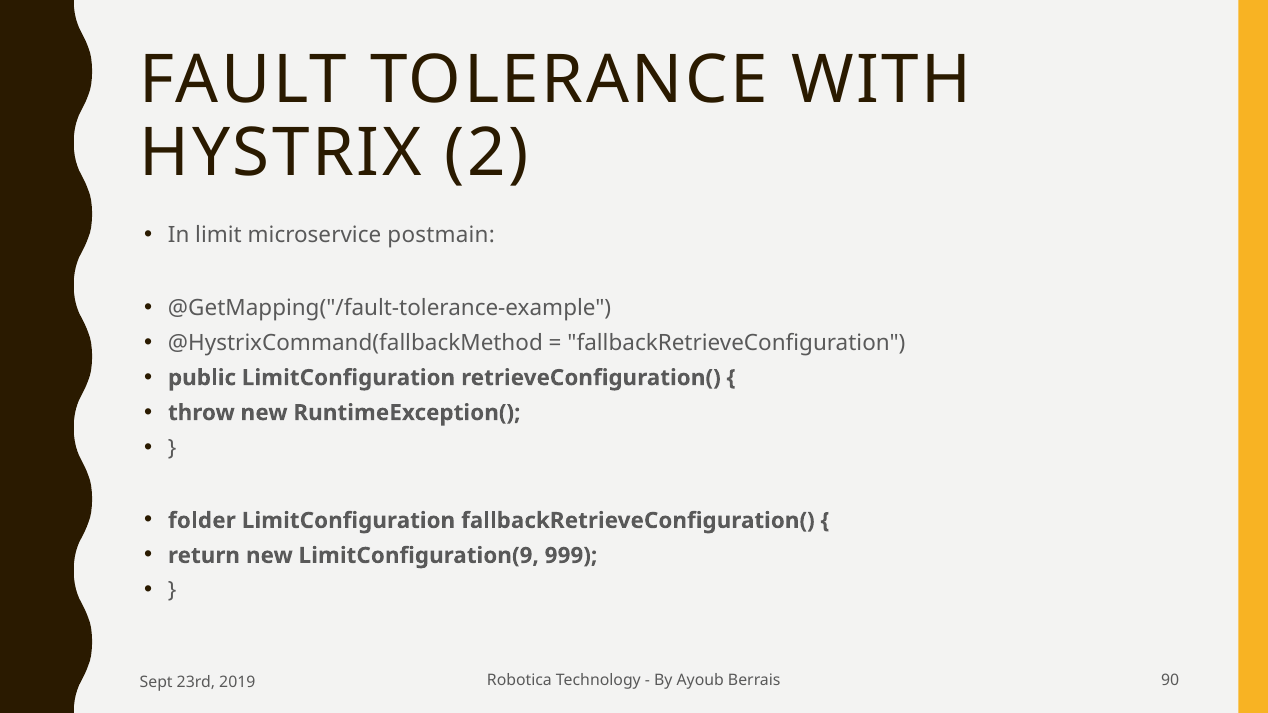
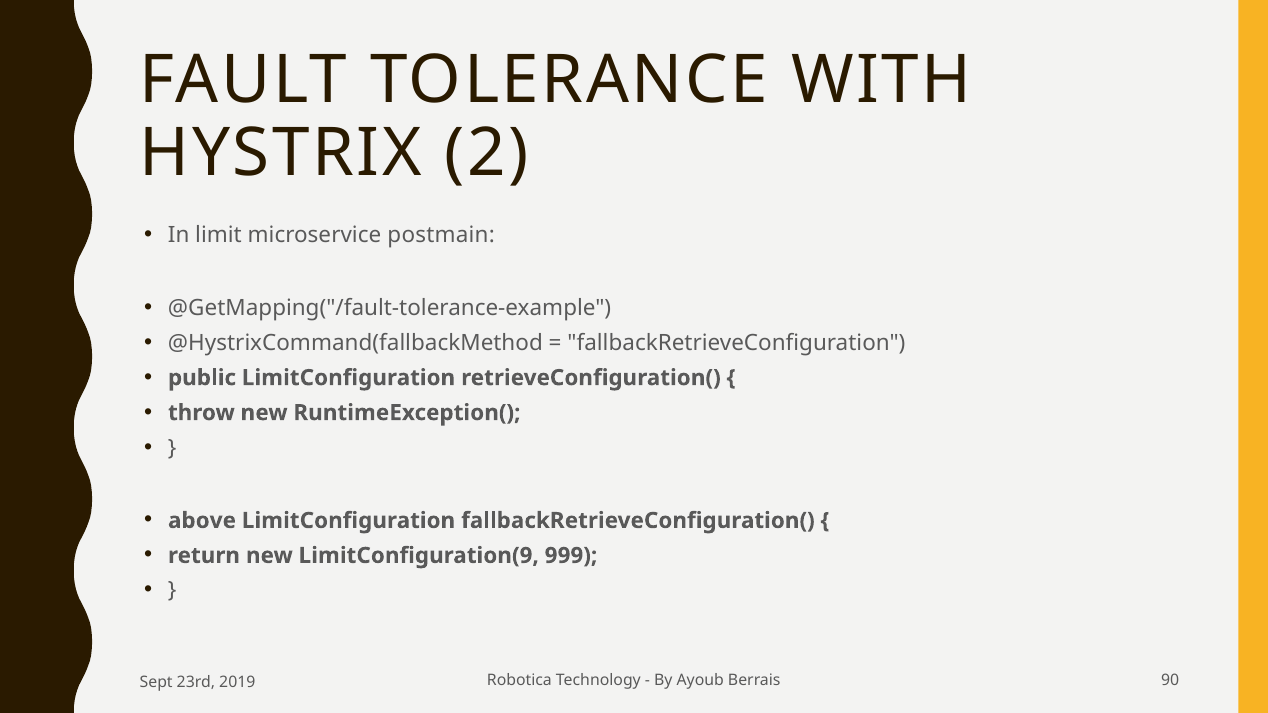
folder: folder -> above (202, 521)
